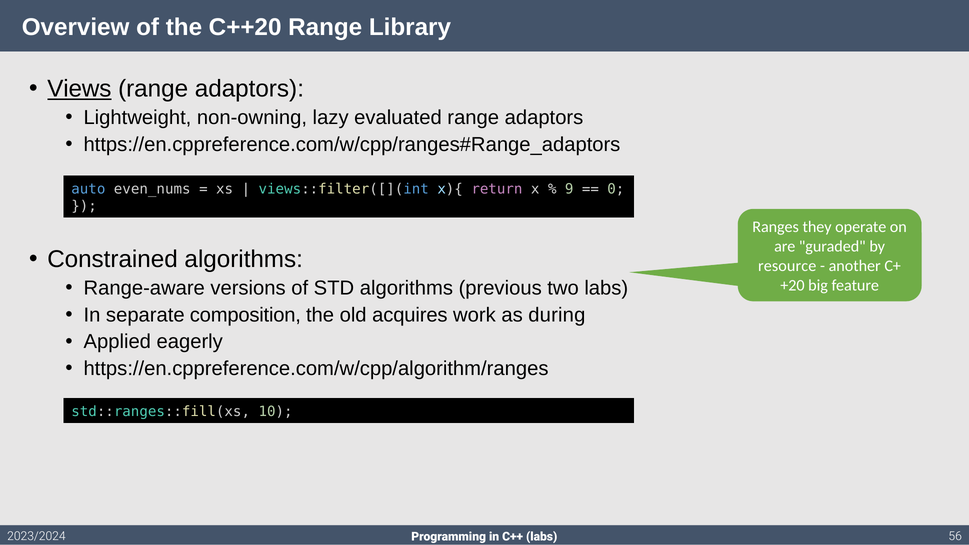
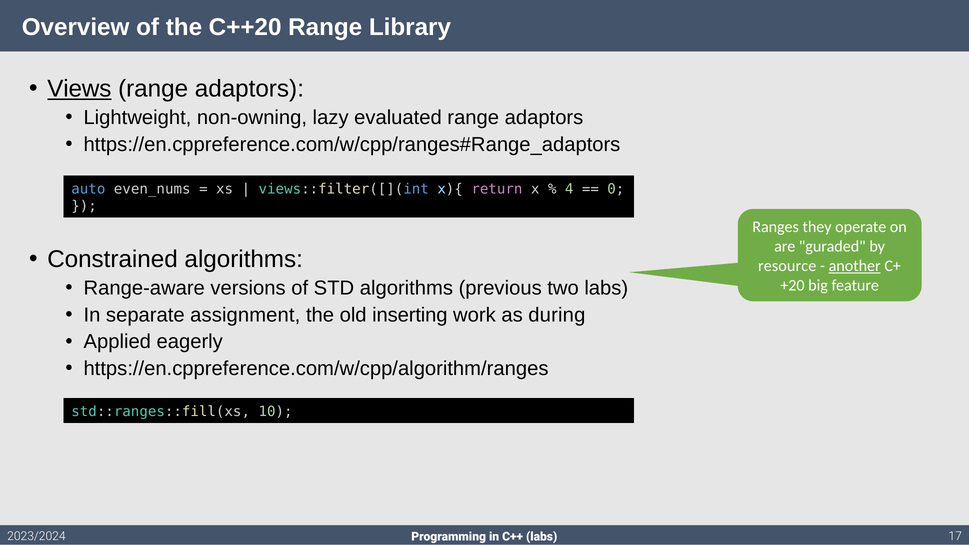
9: 9 -> 4 (569, 189)
another underline: none -> present (855, 266)
composition: composition -> assignment (245, 315)
acquires: acquires -> inserting (410, 315)
56: 56 -> 17 (955, 536)
